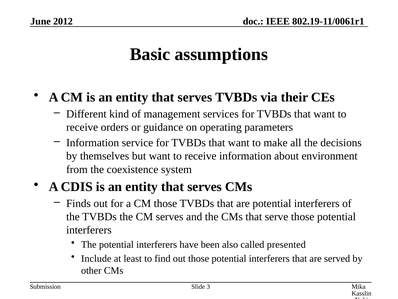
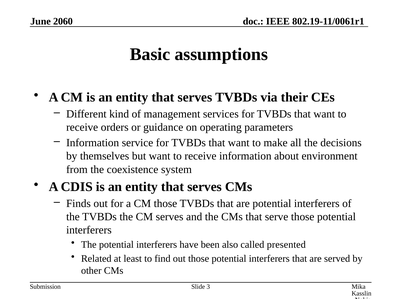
2012: 2012 -> 2060 (63, 21)
Include: Include -> Related (96, 258)
